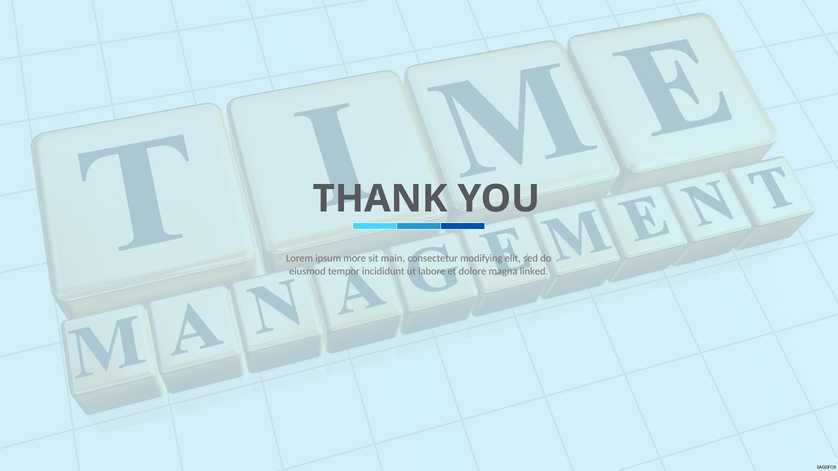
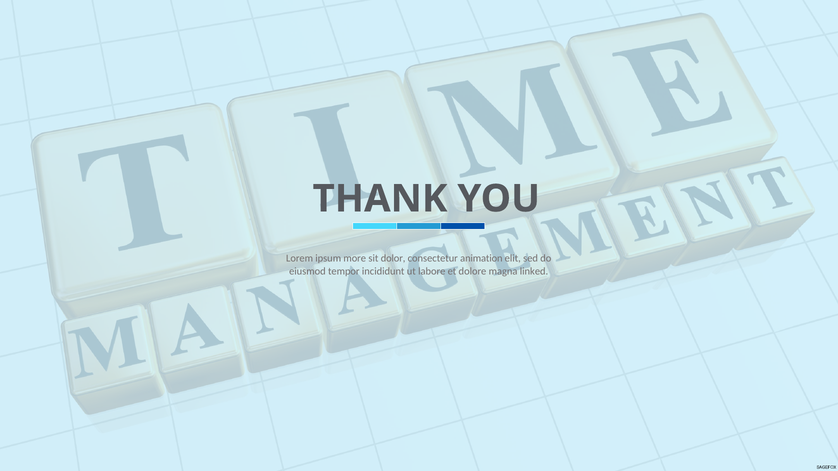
main: main -> dolor (393, 259)
modifying: modifying -> animation (481, 259)
